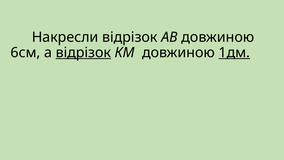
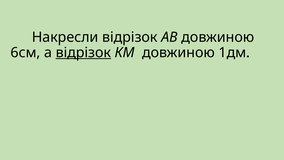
1дм underline: present -> none (234, 52)
